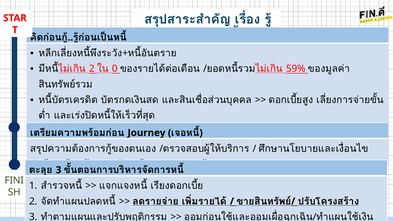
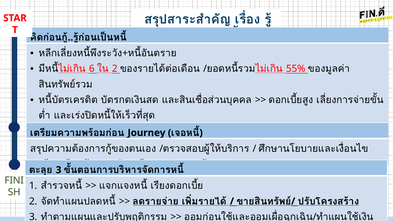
2: 2 -> 6 (92, 69)
0: 0 -> 2 (115, 69)
59%: 59% -> 55% (296, 69)
